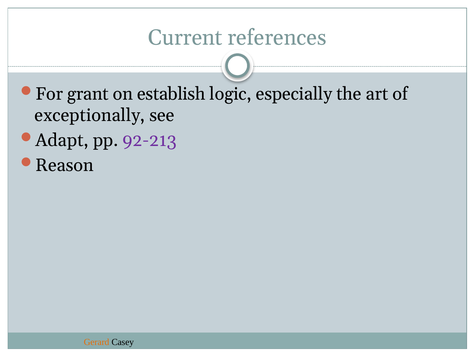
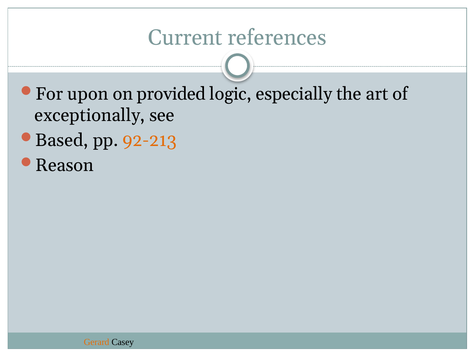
grant: grant -> upon (88, 94)
establish: establish -> provided (171, 94)
Adapt: Adapt -> Based (62, 140)
92-213 colour: purple -> orange (150, 140)
